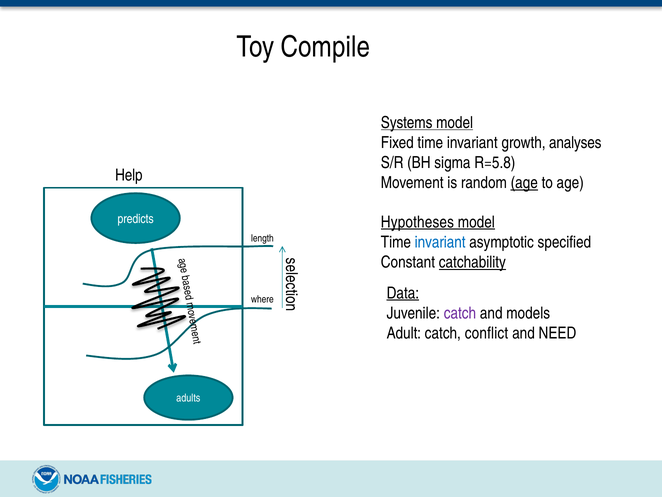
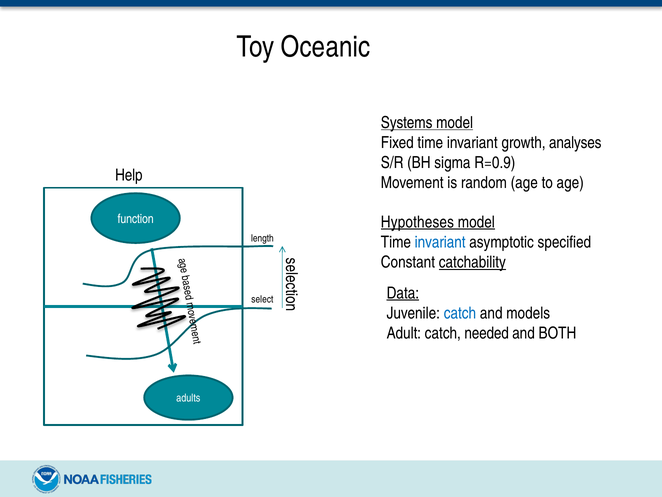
Compile: Compile -> Oceanic (326, 47)
R=5.8: R=5.8 -> R=0.9 (495, 163)
age underline: present -> none (524, 182)
predicts: predicts -> function (136, 219)
where: where -> select (262, 299)
catch colour: purple -> blue (460, 313)
conflict: conflict -> needed (487, 333)
NEED: NEED -> BOTH (557, 333)
